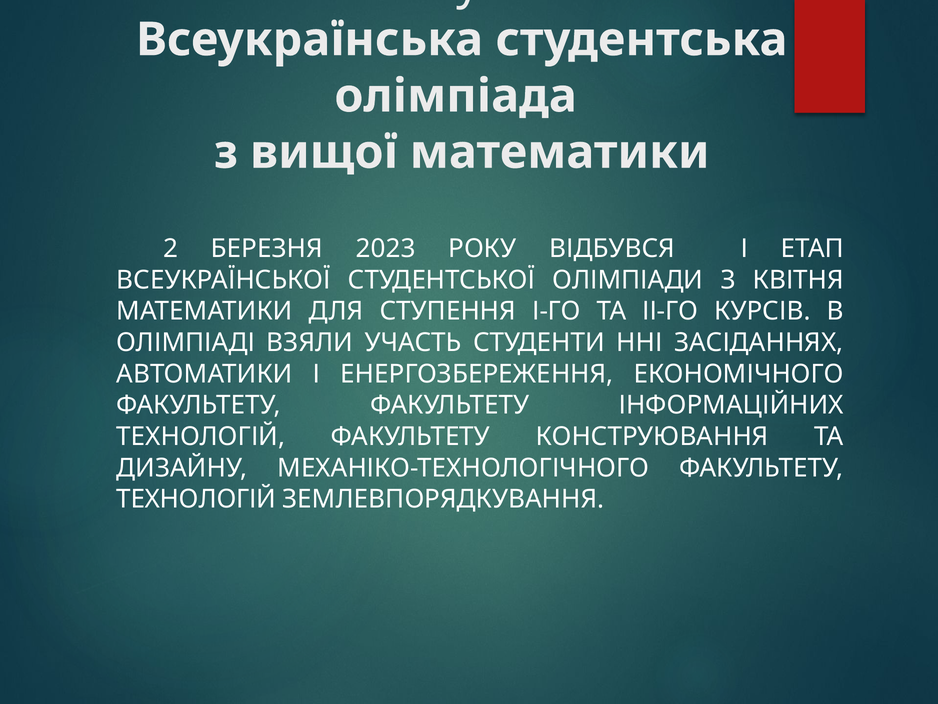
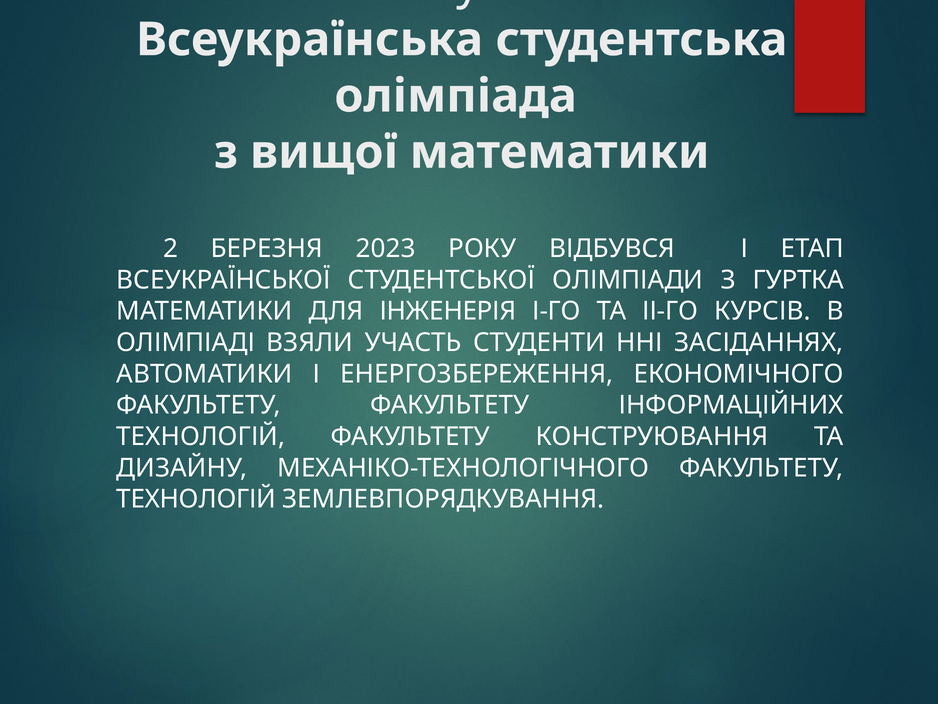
КВІТНЯ: КВІТНЯ -> ГУРТКА (798, 280)
СТУПЕННЯ: СТУПЕННЯ -> ІНЖЕНЕРІЯ (448, 311)
